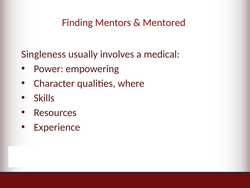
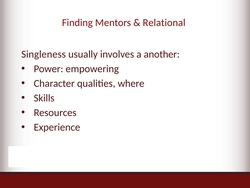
Mentored: Mentored -> Relational (164, 23)
medical: medical -> another (162, 54)
